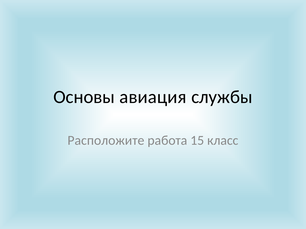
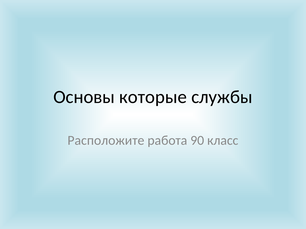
авиация: авиация -> которые (153, 97)
15: 15 -> 90 (197, 141)
